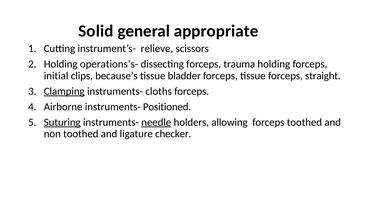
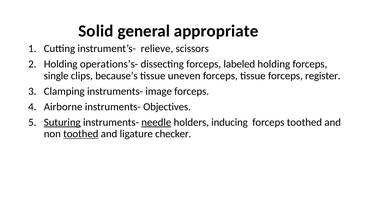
trauma: trauma -> labeled (239, 64)
initial: initial -> single (56, 76)
bladder: bladder -> uneven (184, 76)
straight: straight -> register (323, 76)
Clamping underline: present -> none (64, 91)
cloths: cloths -> image (159, 91)
Positioned: Positioned -> Objectives (167, 107)
allowing: allowing -> inducing (230, 122)
toothed underline: none -> present (81, 134)
